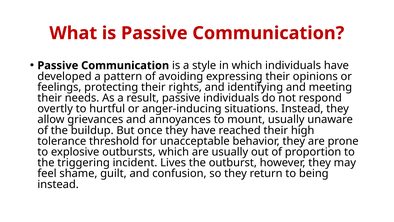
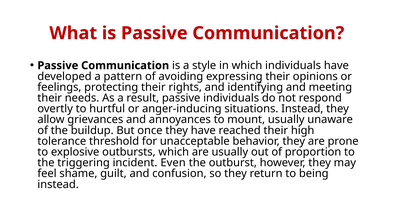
Lives: Lives -> Even (173, 162)
